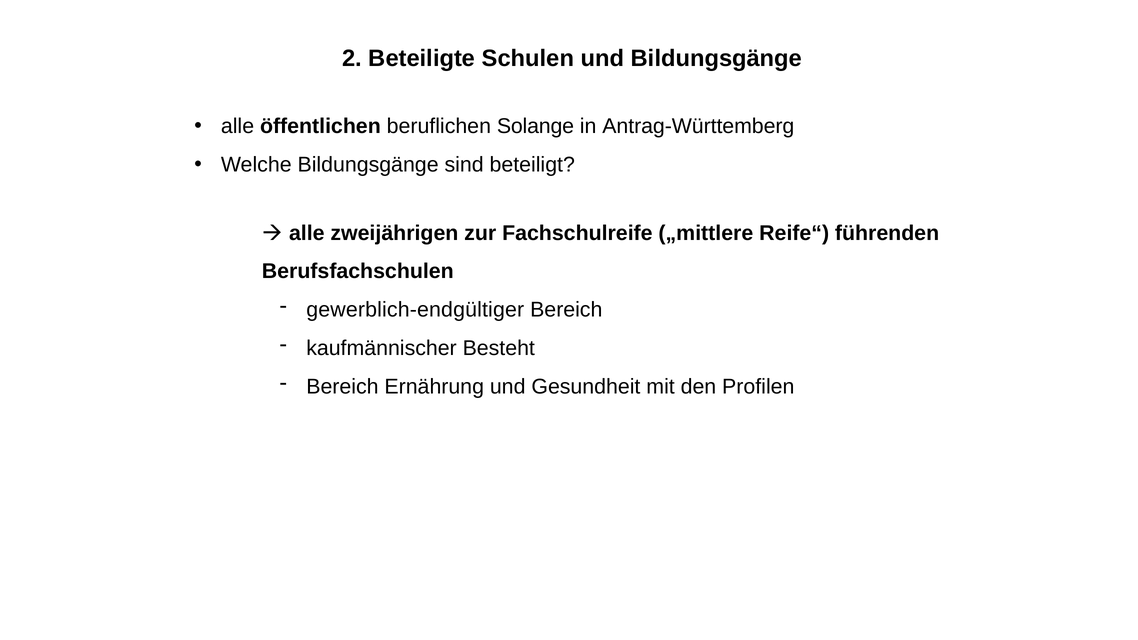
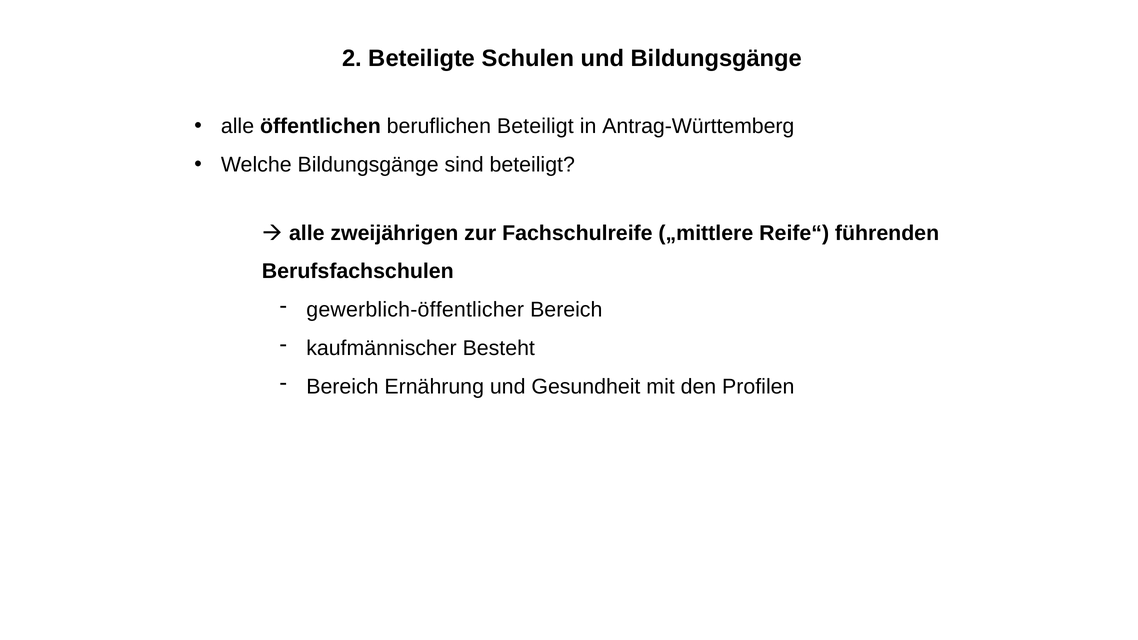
beruflichen Solange: Solange -> Beteiligt (535, 126)
gewerblich-endgültiger: gewerblich-endgültiger -> gewerblich-öffentlicher (415, 310)
